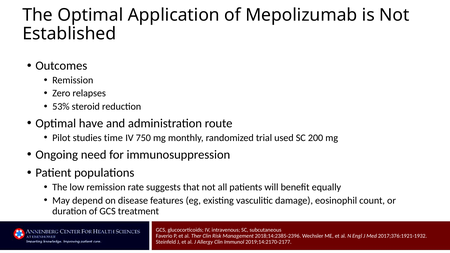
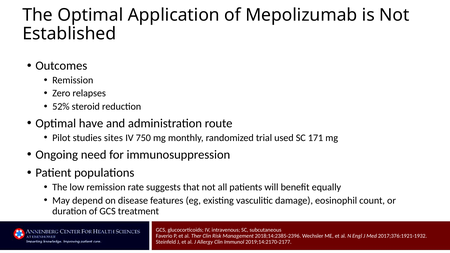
53%: 53% -> 52% (61, 107)
time: time -> sites (113, 138)
200: 200 -> 171 (316, 138)
